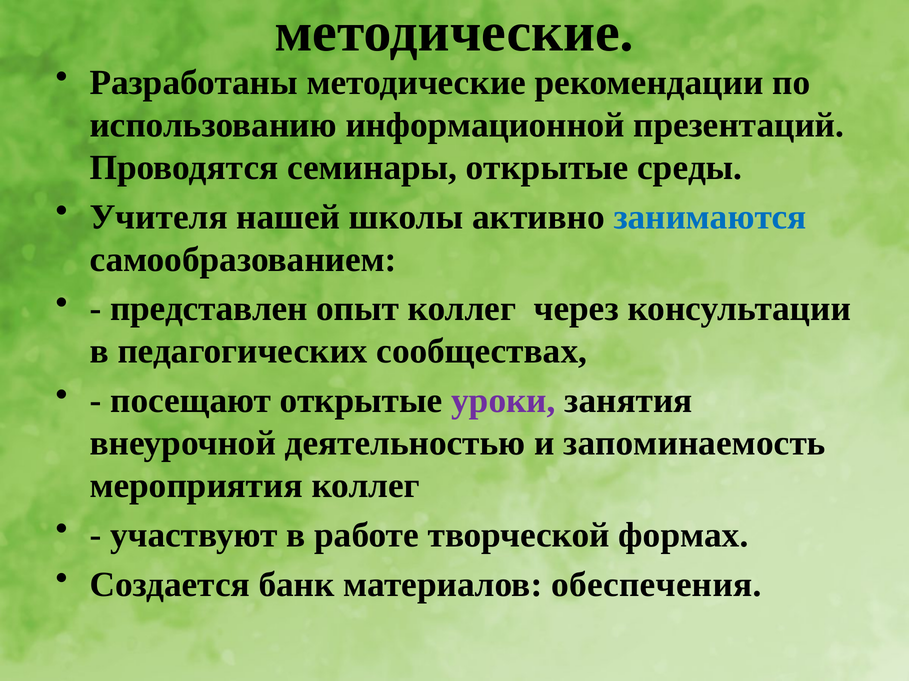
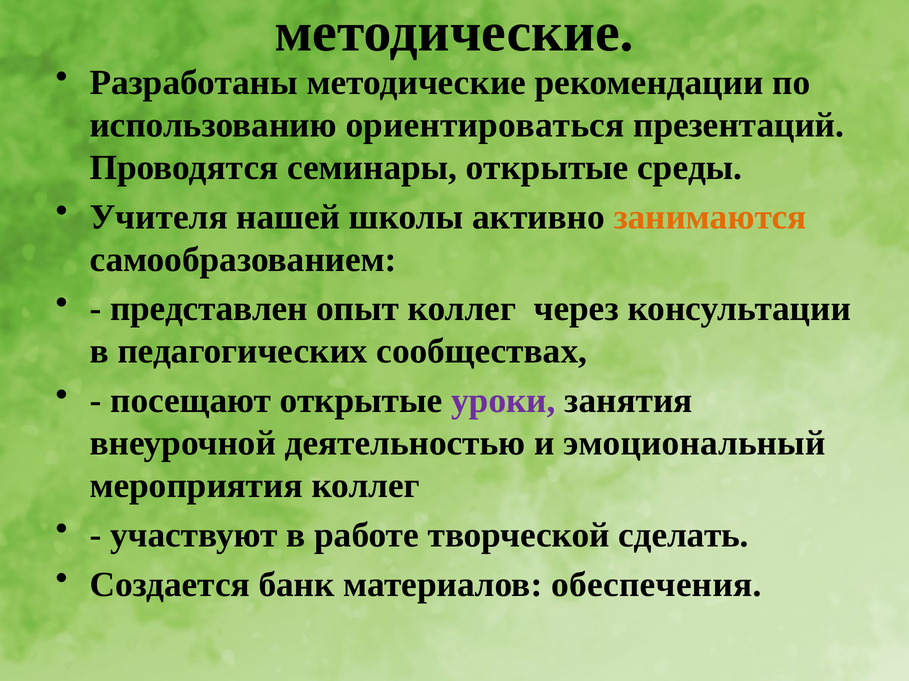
информационной: информационной -> ориентироваться (485, 125)
занимаются colour: blue -> orange (710, 217)
запоминаемость: запоминаемость -> эмоциональный (694, 444)
формах: формах -> сделать (684, 536)
